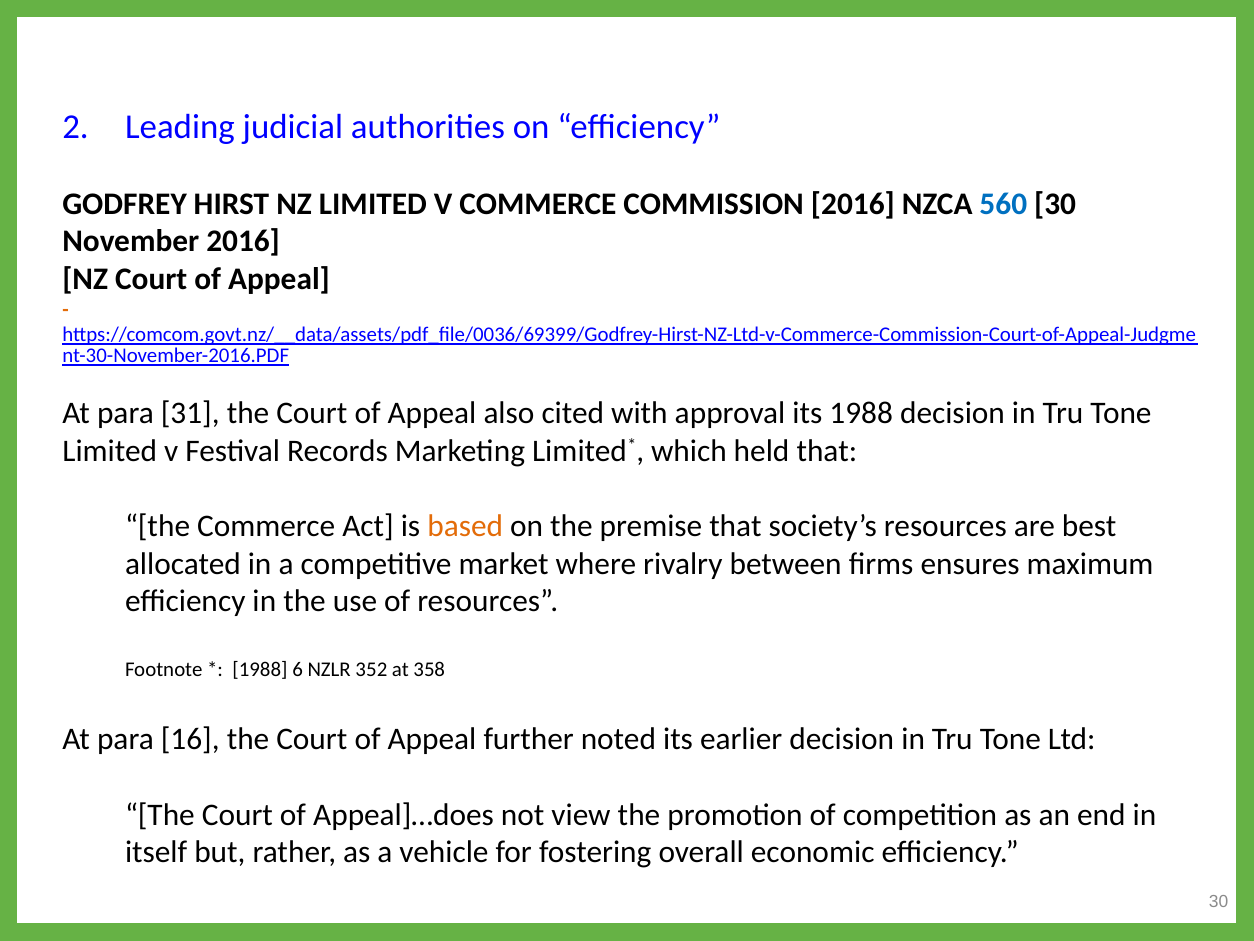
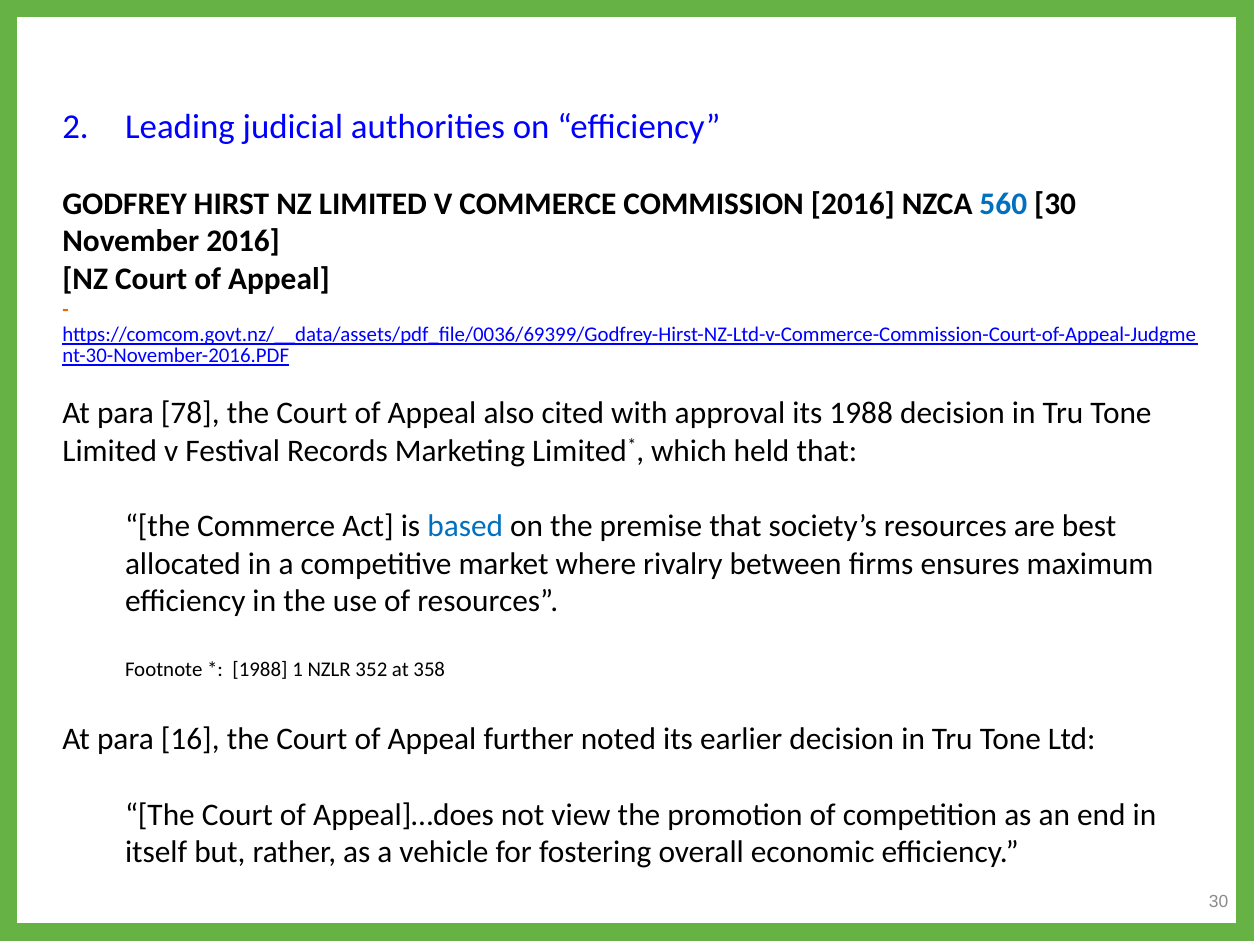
31: 31 -> 78 (190, 413)
based colour: orange -> blue (465, 526)
6: 6 -> 1 (298, 669)
